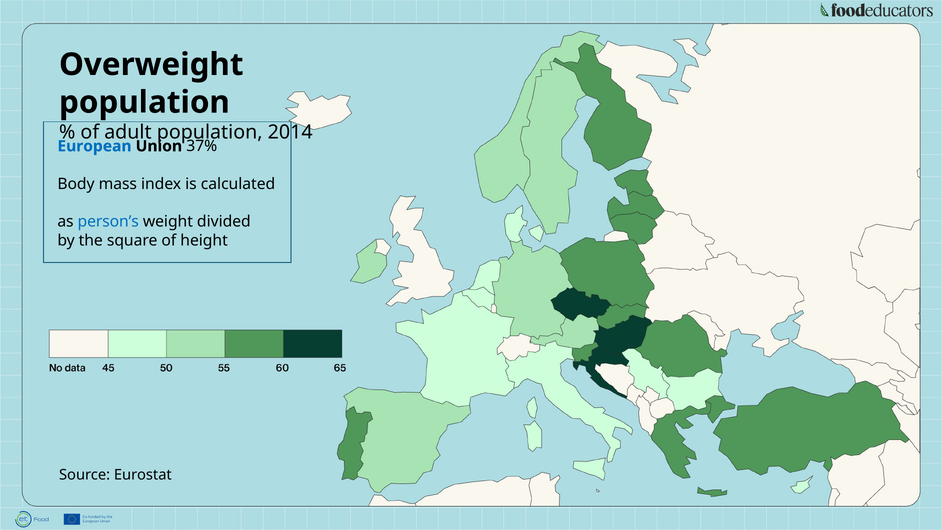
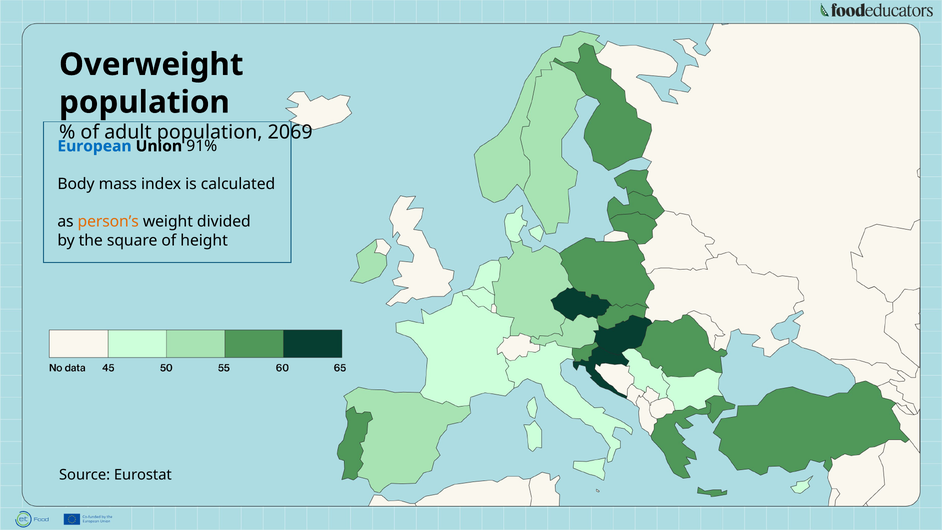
2014: 2014 -> 2069 (290, 132)
37%: 37% -> 91% (202, 146)
person’s colour: blue -> orange (108, 221)
